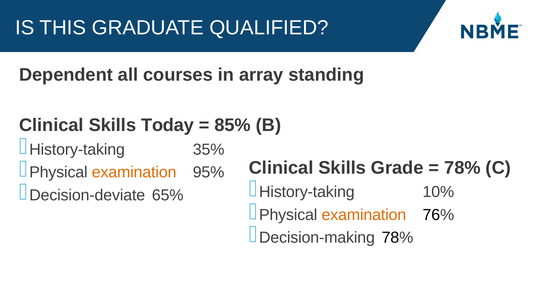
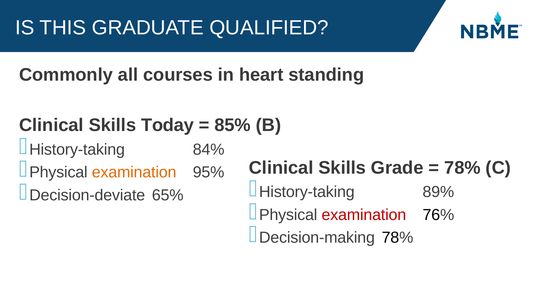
Dependent: Dependent -> Commonly (66, 75)
array: array -> heart (261, 75)
35%: 35% -> 84% (209, 149)
10%: 10% -> 89% (438, 192)
examination colour: orange -> red (364, 214)
